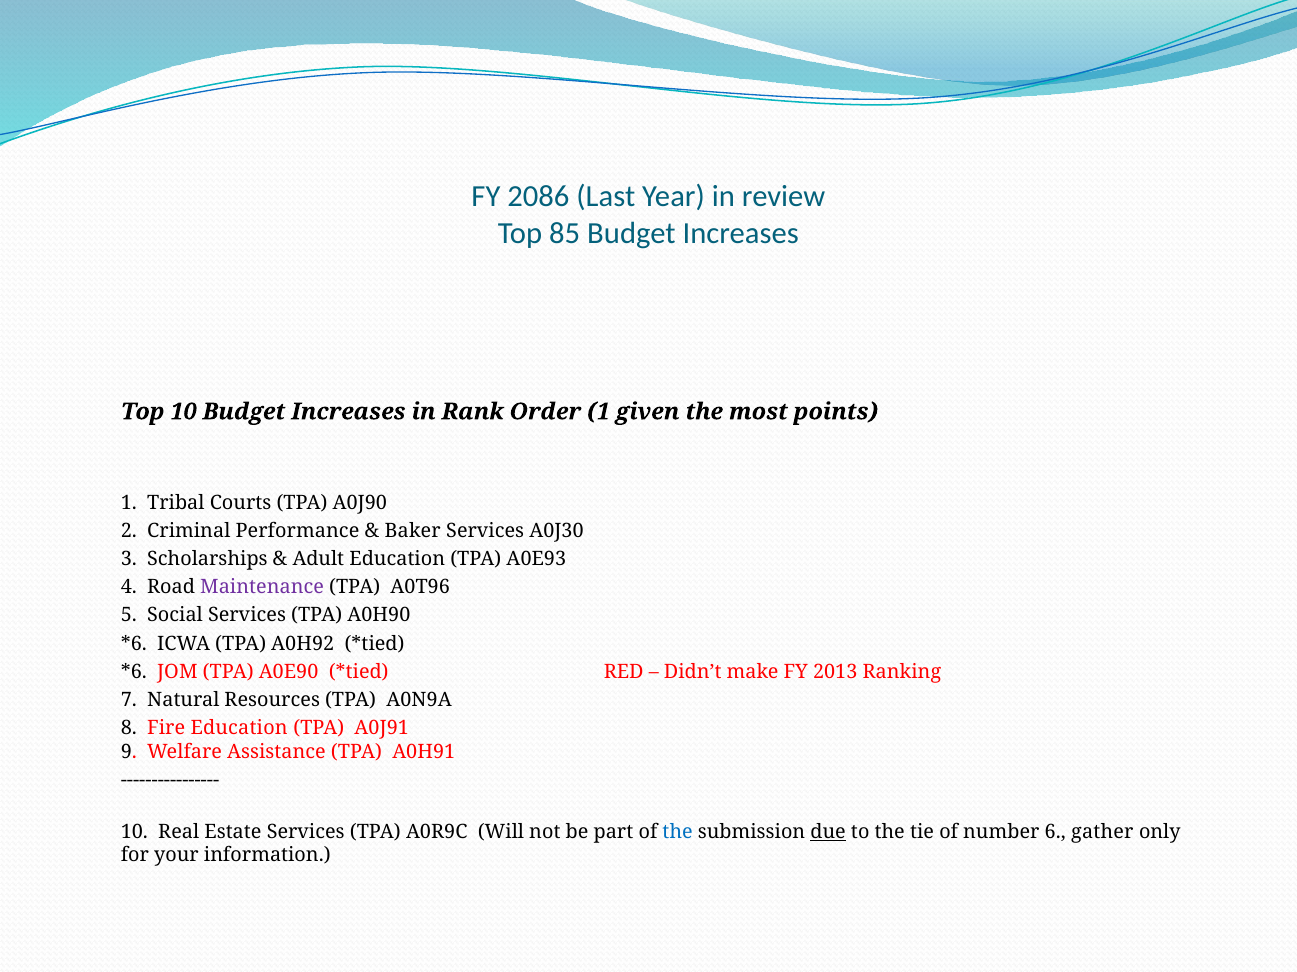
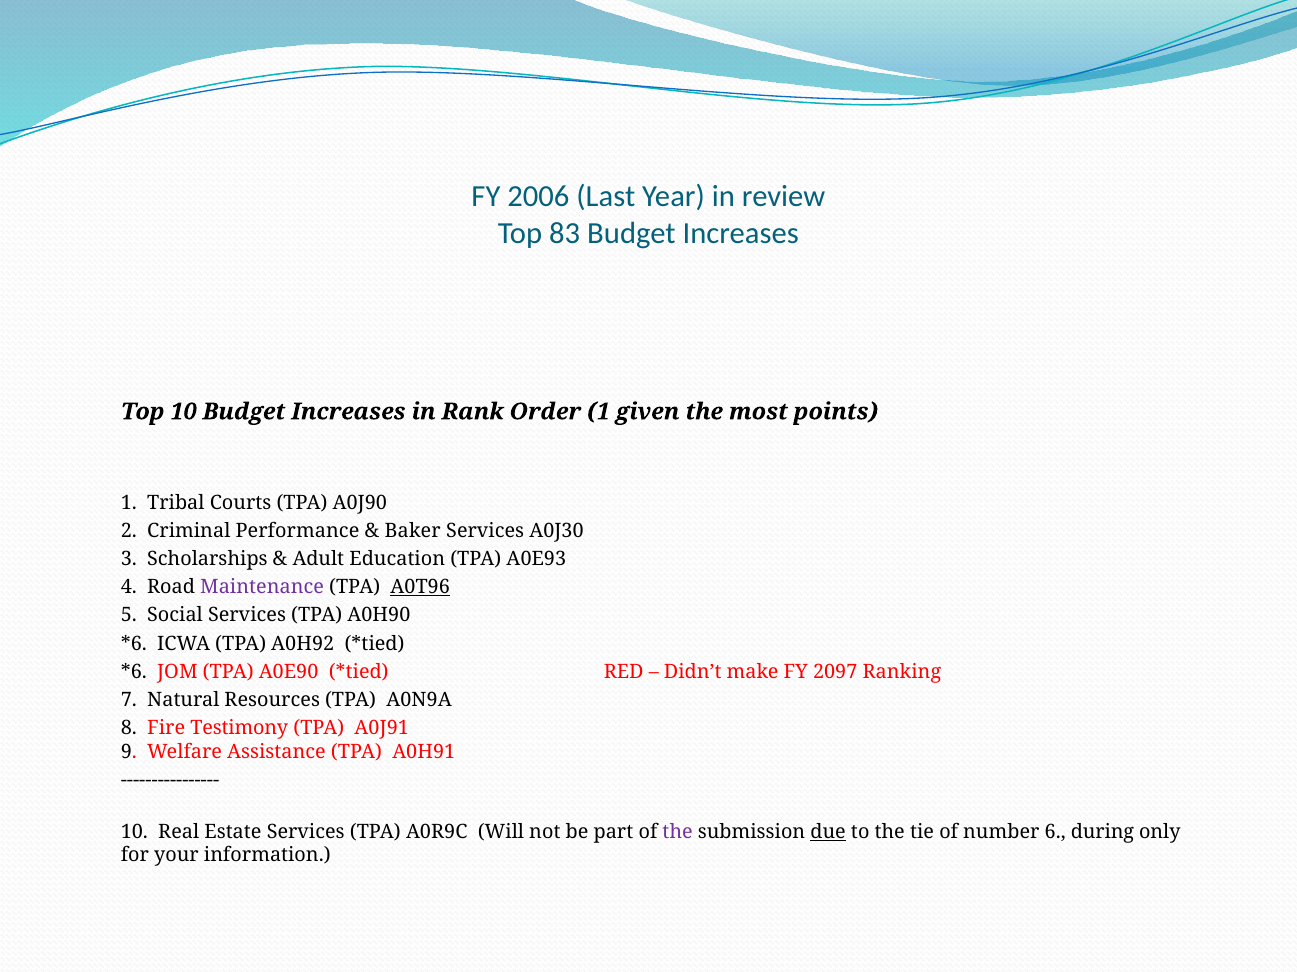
2086: 2086 -> 2006 (538, 196)
85: 85 -> 83 (565, 233)
A0T96 underline: none -> present (420, 588)
2013: 2013 -> 2097 (835, 672)
Fire Education: Education -> Testimony (239, 728)
the colour: blue -> purple (678, 832)
gather: gather -> during (1103, 832)
